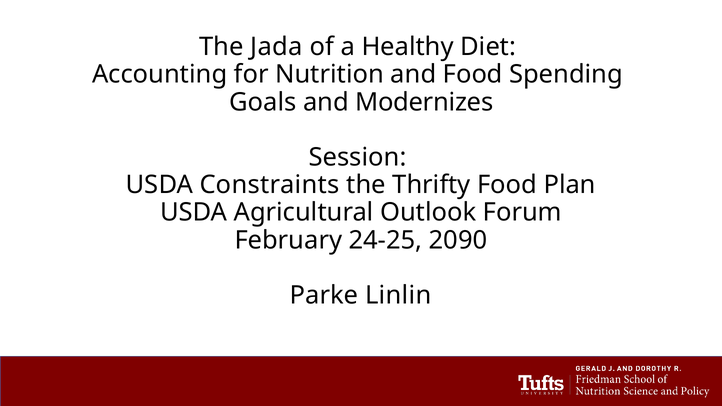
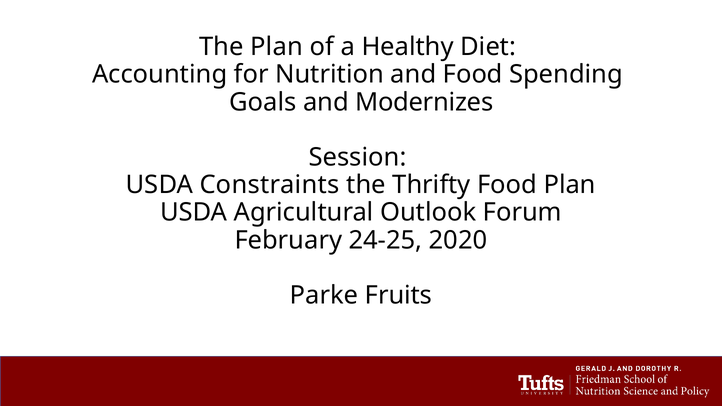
The Jada: Jada -> Plan (276, 47)
2090: 2090 -> 2020 (458, 240)
Linlin: Linlin -> Fruits (398, 295)
